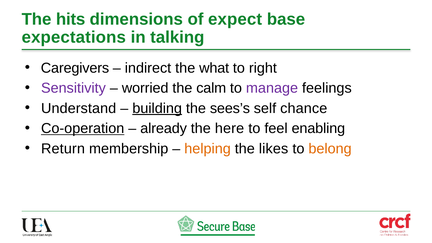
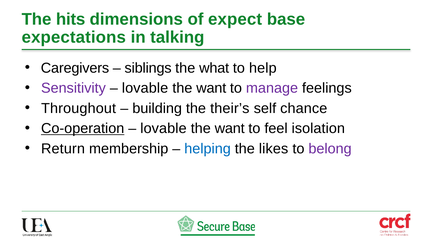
indirect: indirect -> siblings (148, 68)
right: right -> help (263, 68)
worried: worried -> lovable (145, 88)
calm: calm -> want (211, 88)
Understand: Understand -> Throughout (79, 108)
building underline: present -> none (157, 108)
sees’s: sees’s -> their’s (230, 108)
already: already -> lovable (163, 128)
here: here -> want (230, 128)
enabling: enabling -> isolation (318, 128)
helping colour: orange -> blue (208, 149)
belong colour: orange -> purple (330, 149)
